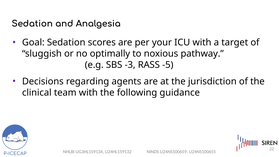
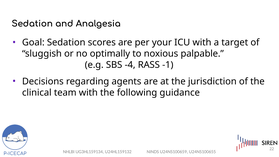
pathway: pathway -> palpable (202, 54)
-3: -3 -> -4 (130, 65)
-5: -5 -> -1 (168, 65)
